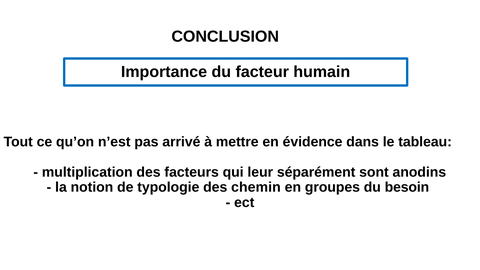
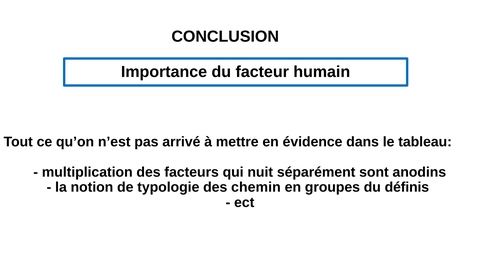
leur: leur -> nuit (260, 172)
besoin: besoin -> définis (407, 187)
